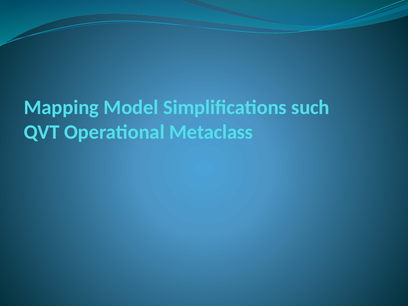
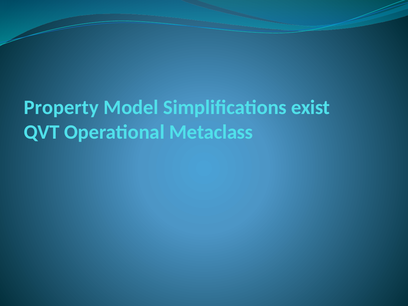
Mapping: Mapping -> Property (61, 107)
such: such -> exist (311, 107)
